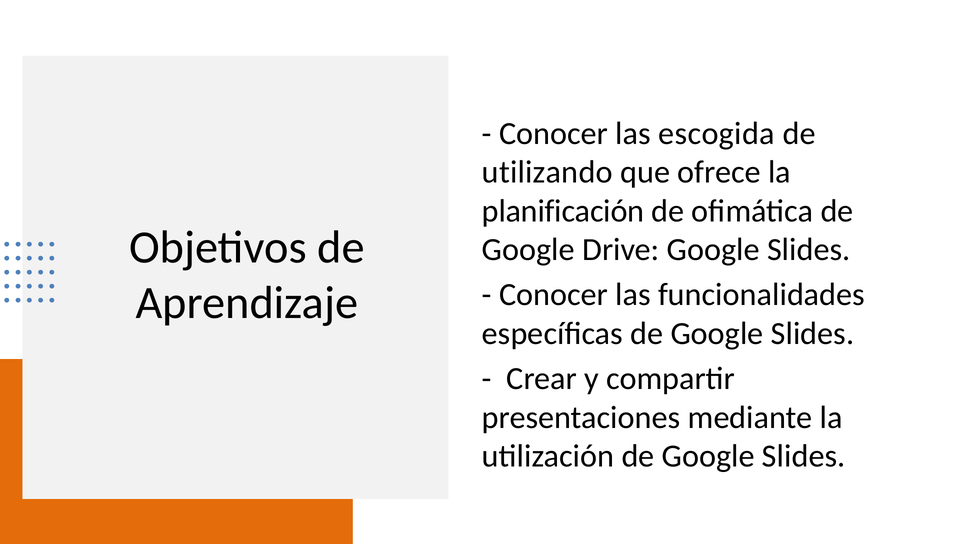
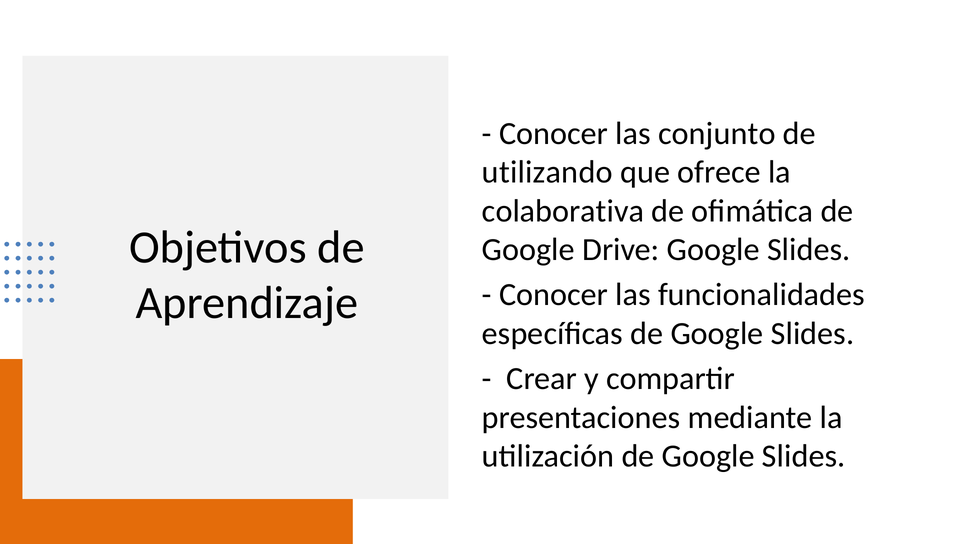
escogida: escogida -> conjunto (717, 133)
planificación: planificación -> colaborativa (563, 211)
